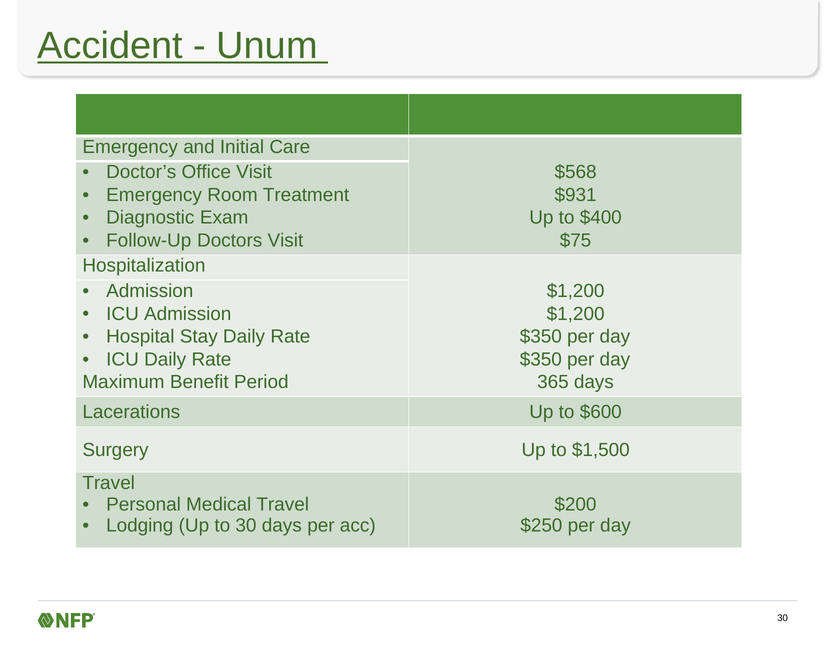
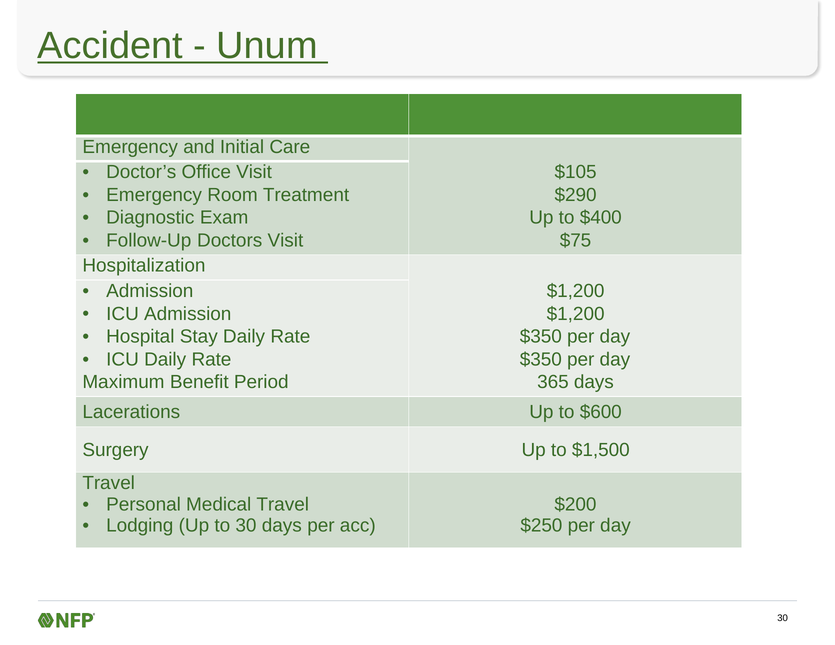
$568: $568 -> $105 (576, 172)
$931: $931 -> $290 (576, 195)
